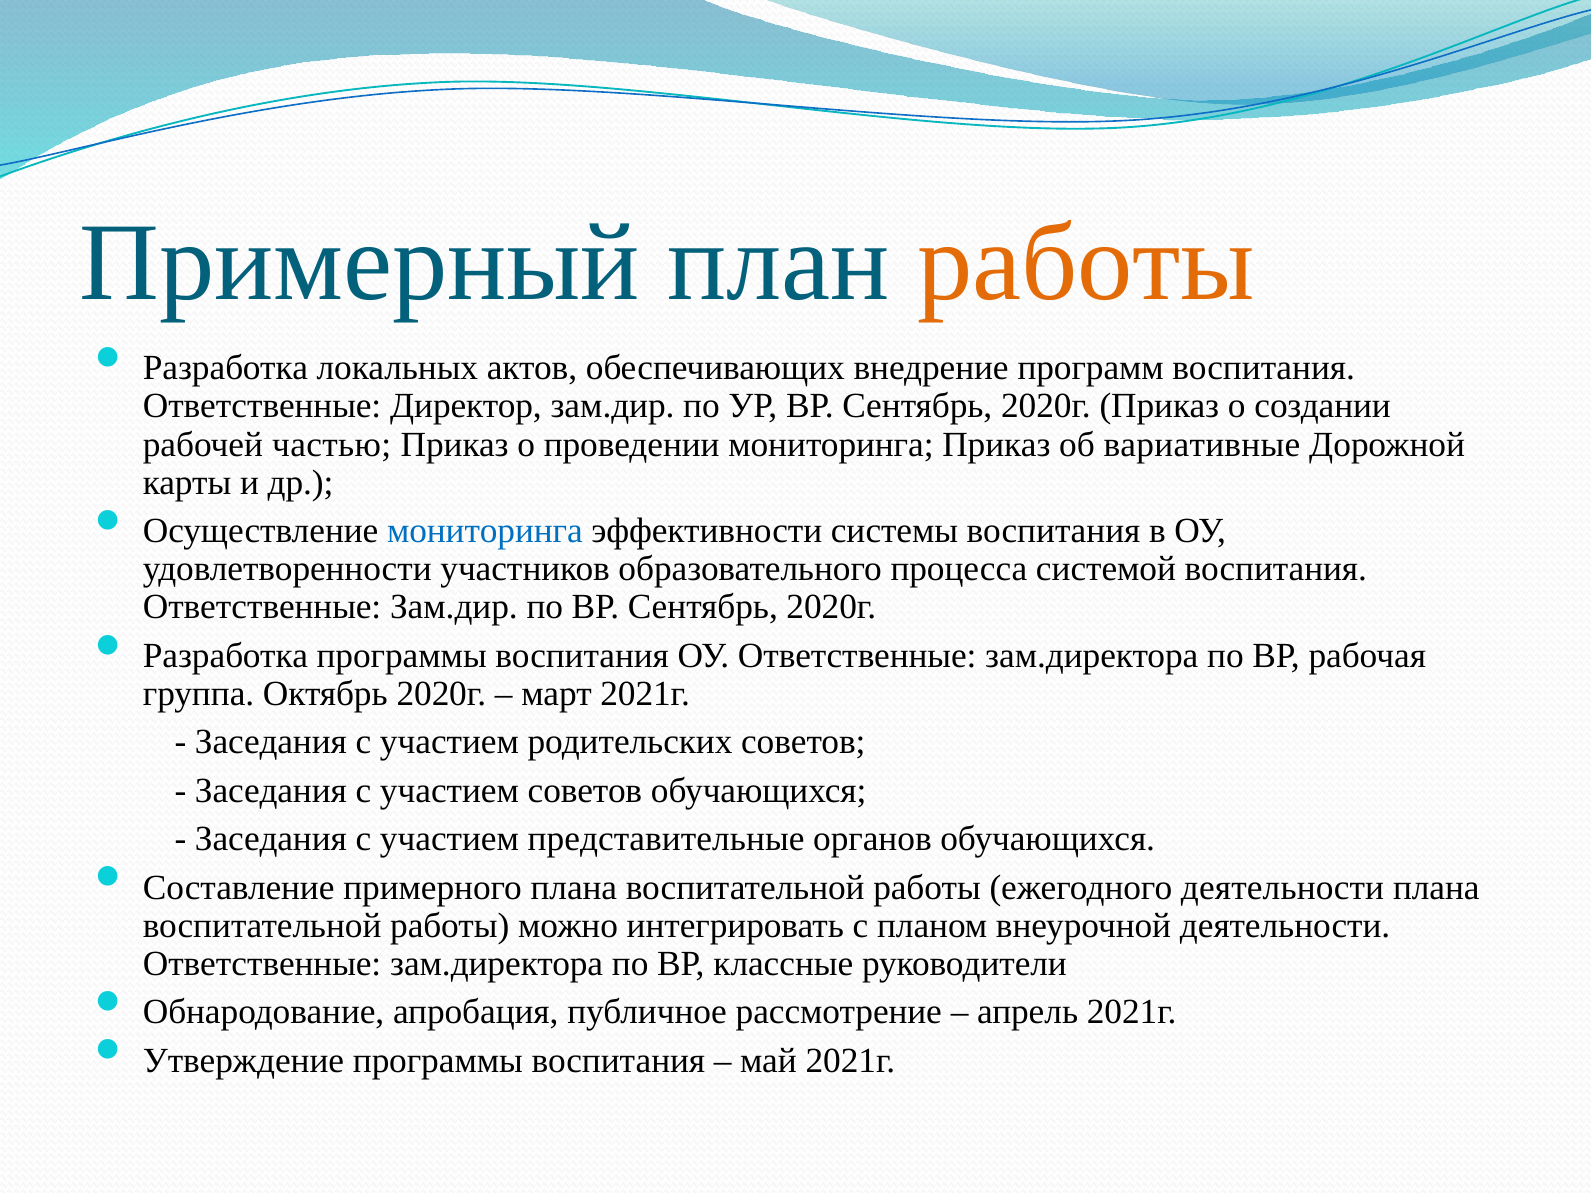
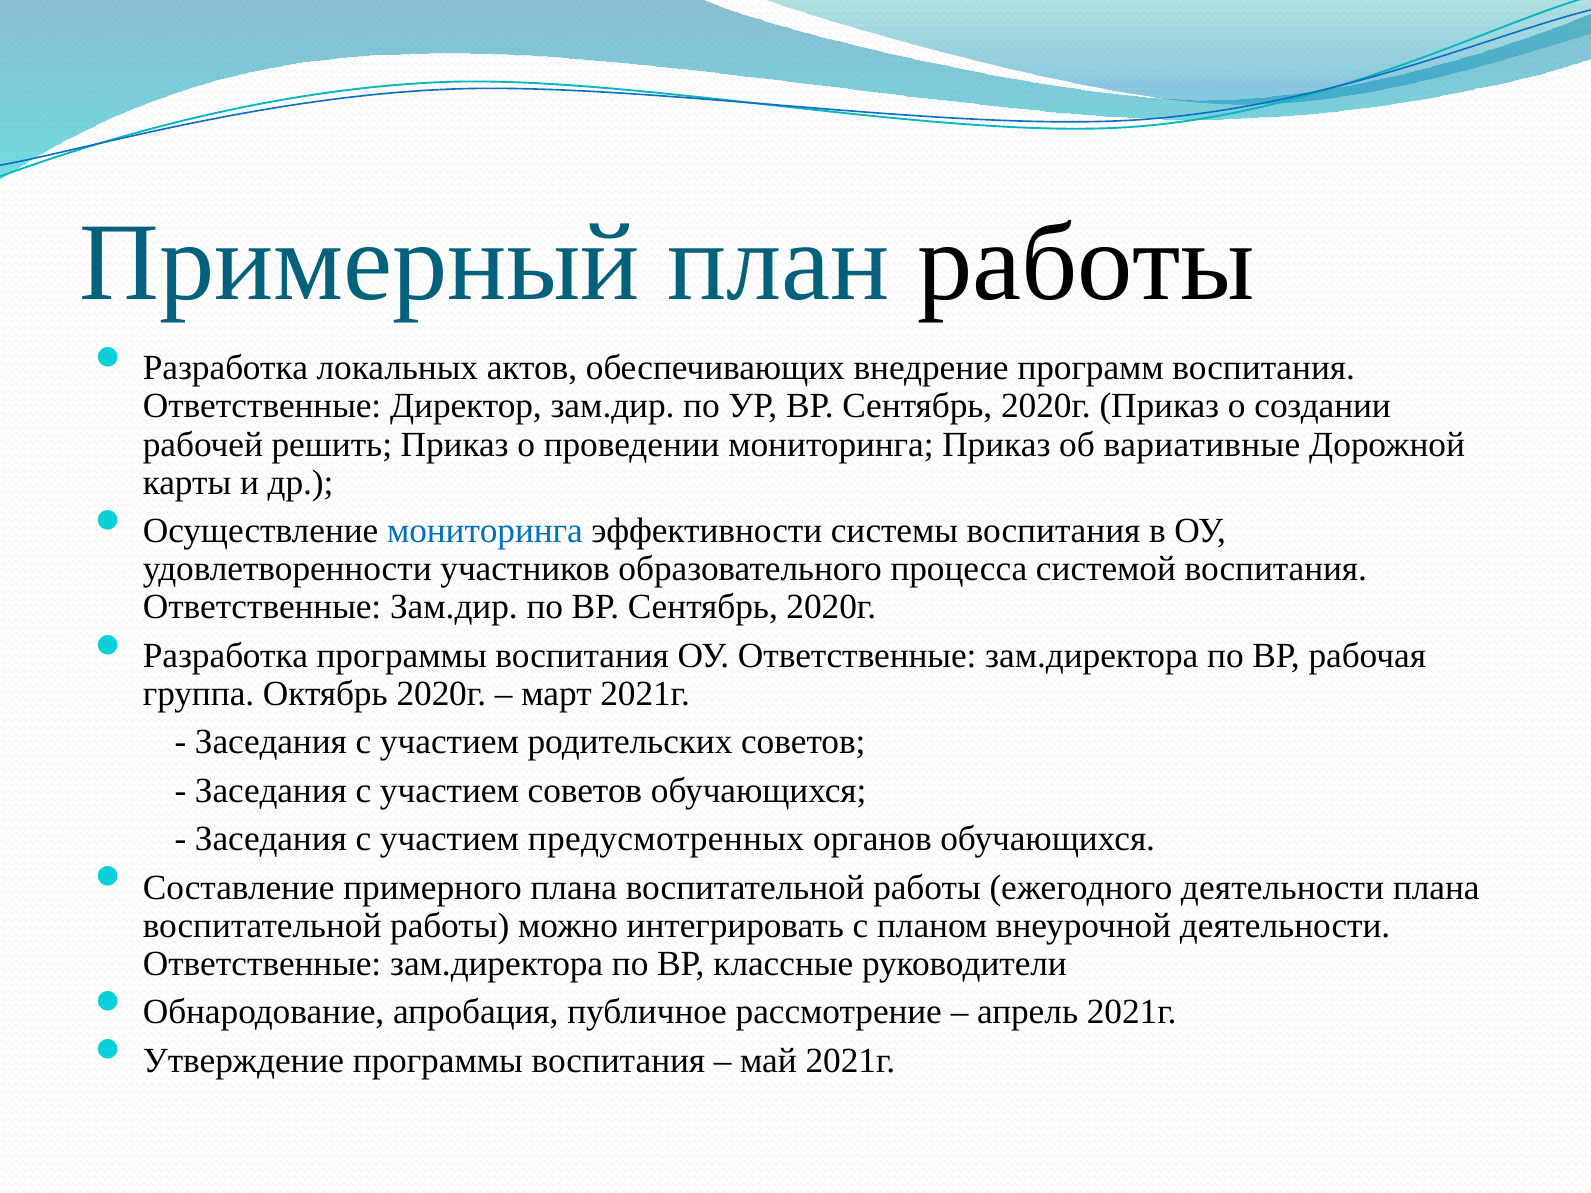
работы colour: orange -> black (1086, 263)
частью: частью -> решить (332, 445)
представительные: представительные -> предусмотренных (666, 839)
